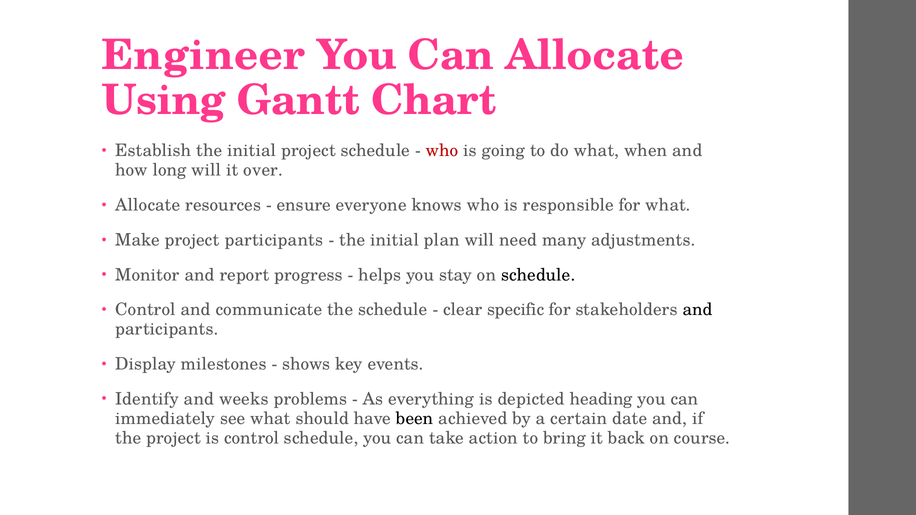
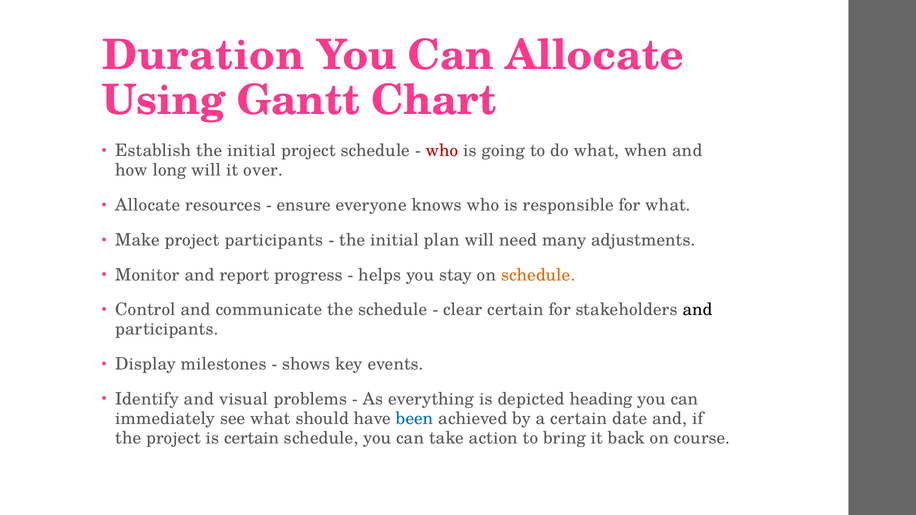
Engineer: Engineer -> Duration (203, 55)
schedule colour: black -> orange (538, 275)
clear specific: specific -> certain (516, 310)
weeks: weeks -> visual (244, 399)
been colour: black -> blue (415, 419)
is control: control -> certain (252, 438)
